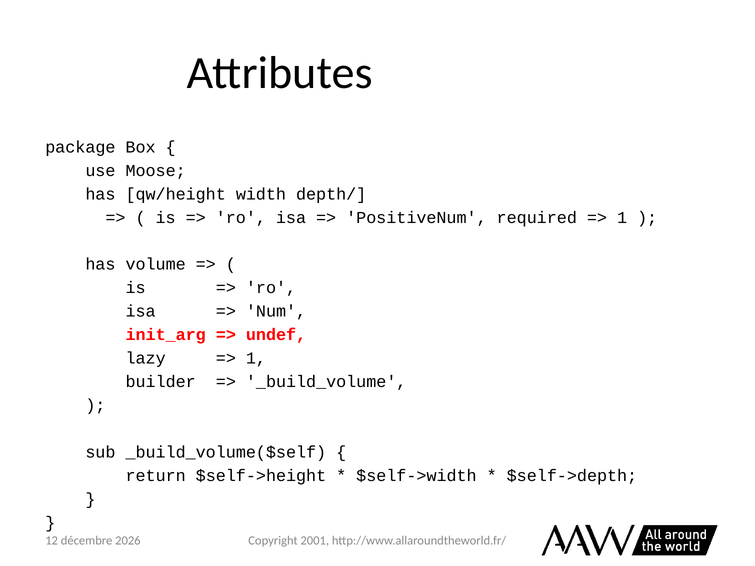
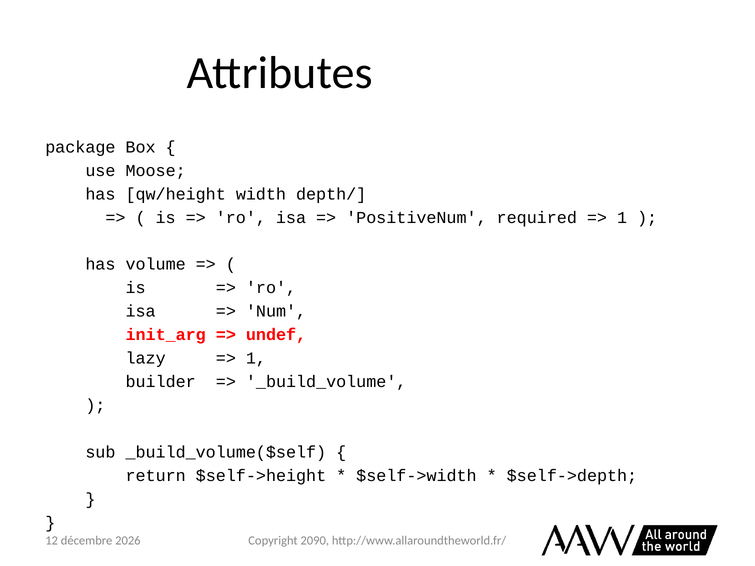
2001: 2001 -> 2090 (315, 541)
